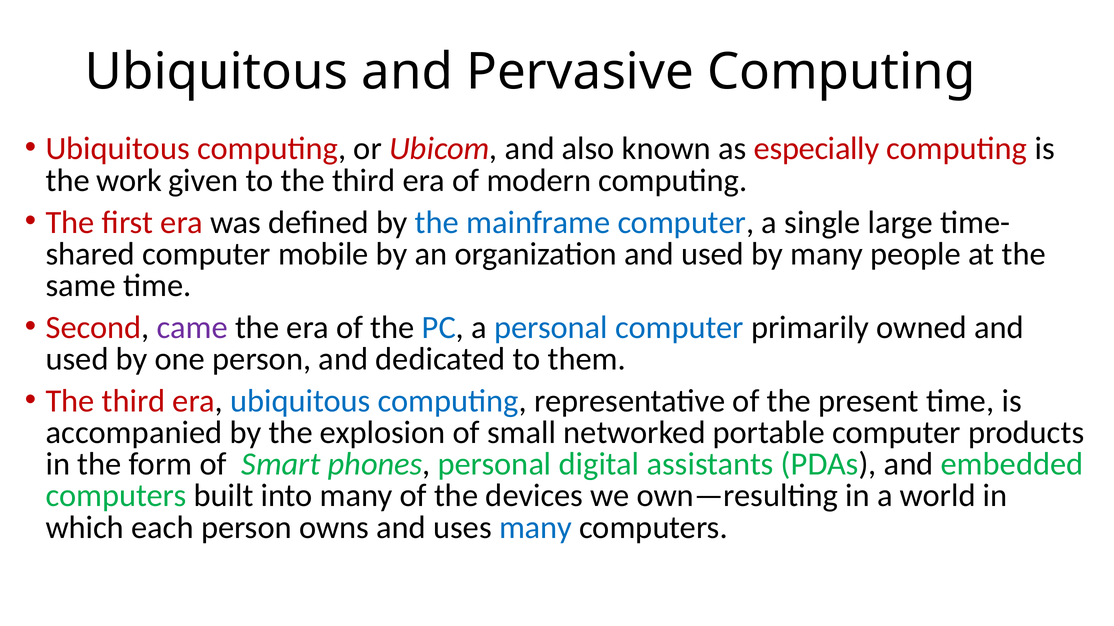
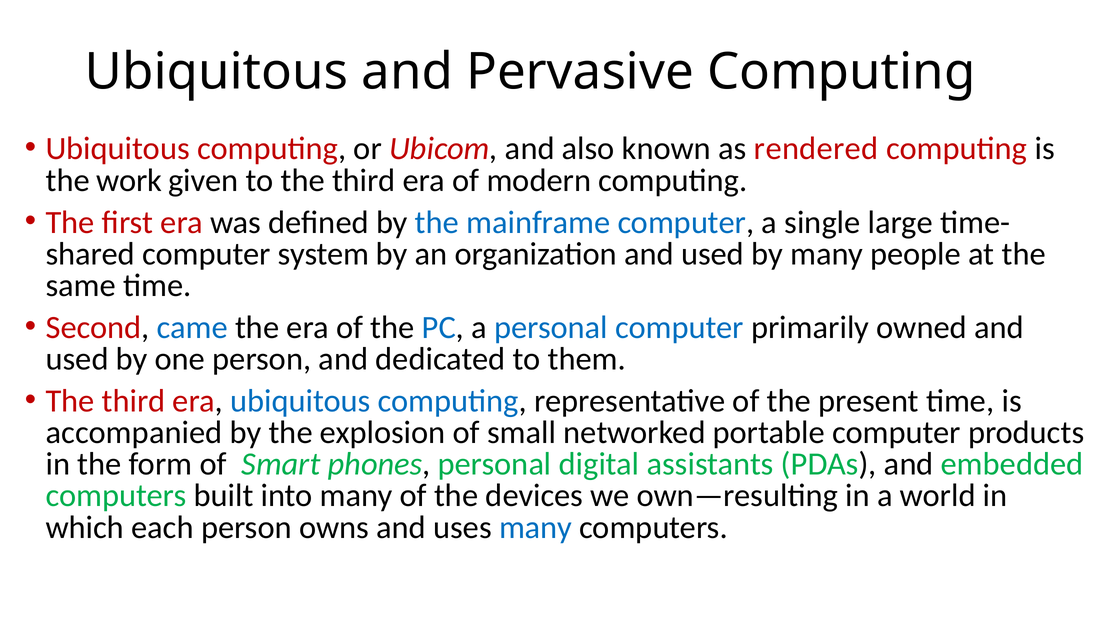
especially: especially -> rendered (816, 149)
mobile: mobile -> system (323, 254)
came colour: purple -> blue (192, 328)
